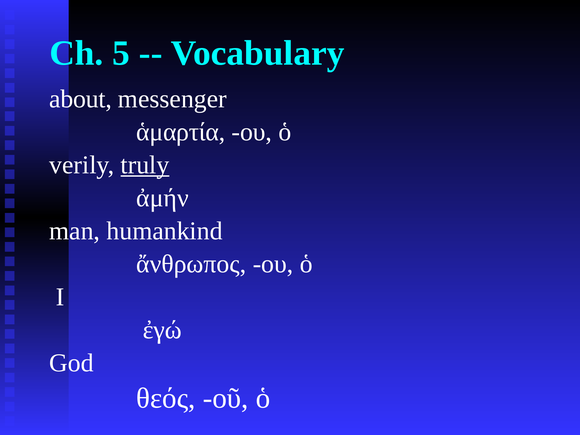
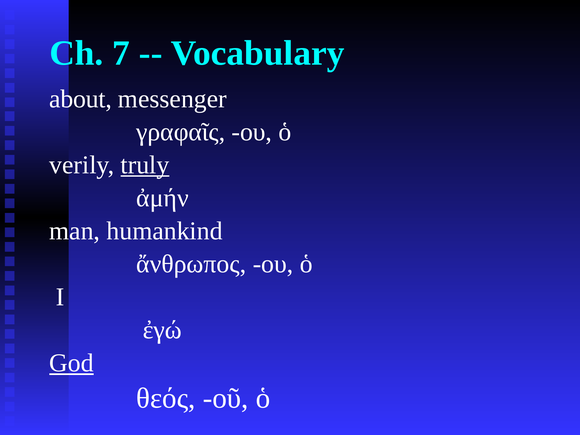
5: 5 -> 7 (121, 53)
ἁμαρτία: ἁμαρτία -> γραφαῖς (181, 132)
God underline: none -> present (71, 363)
